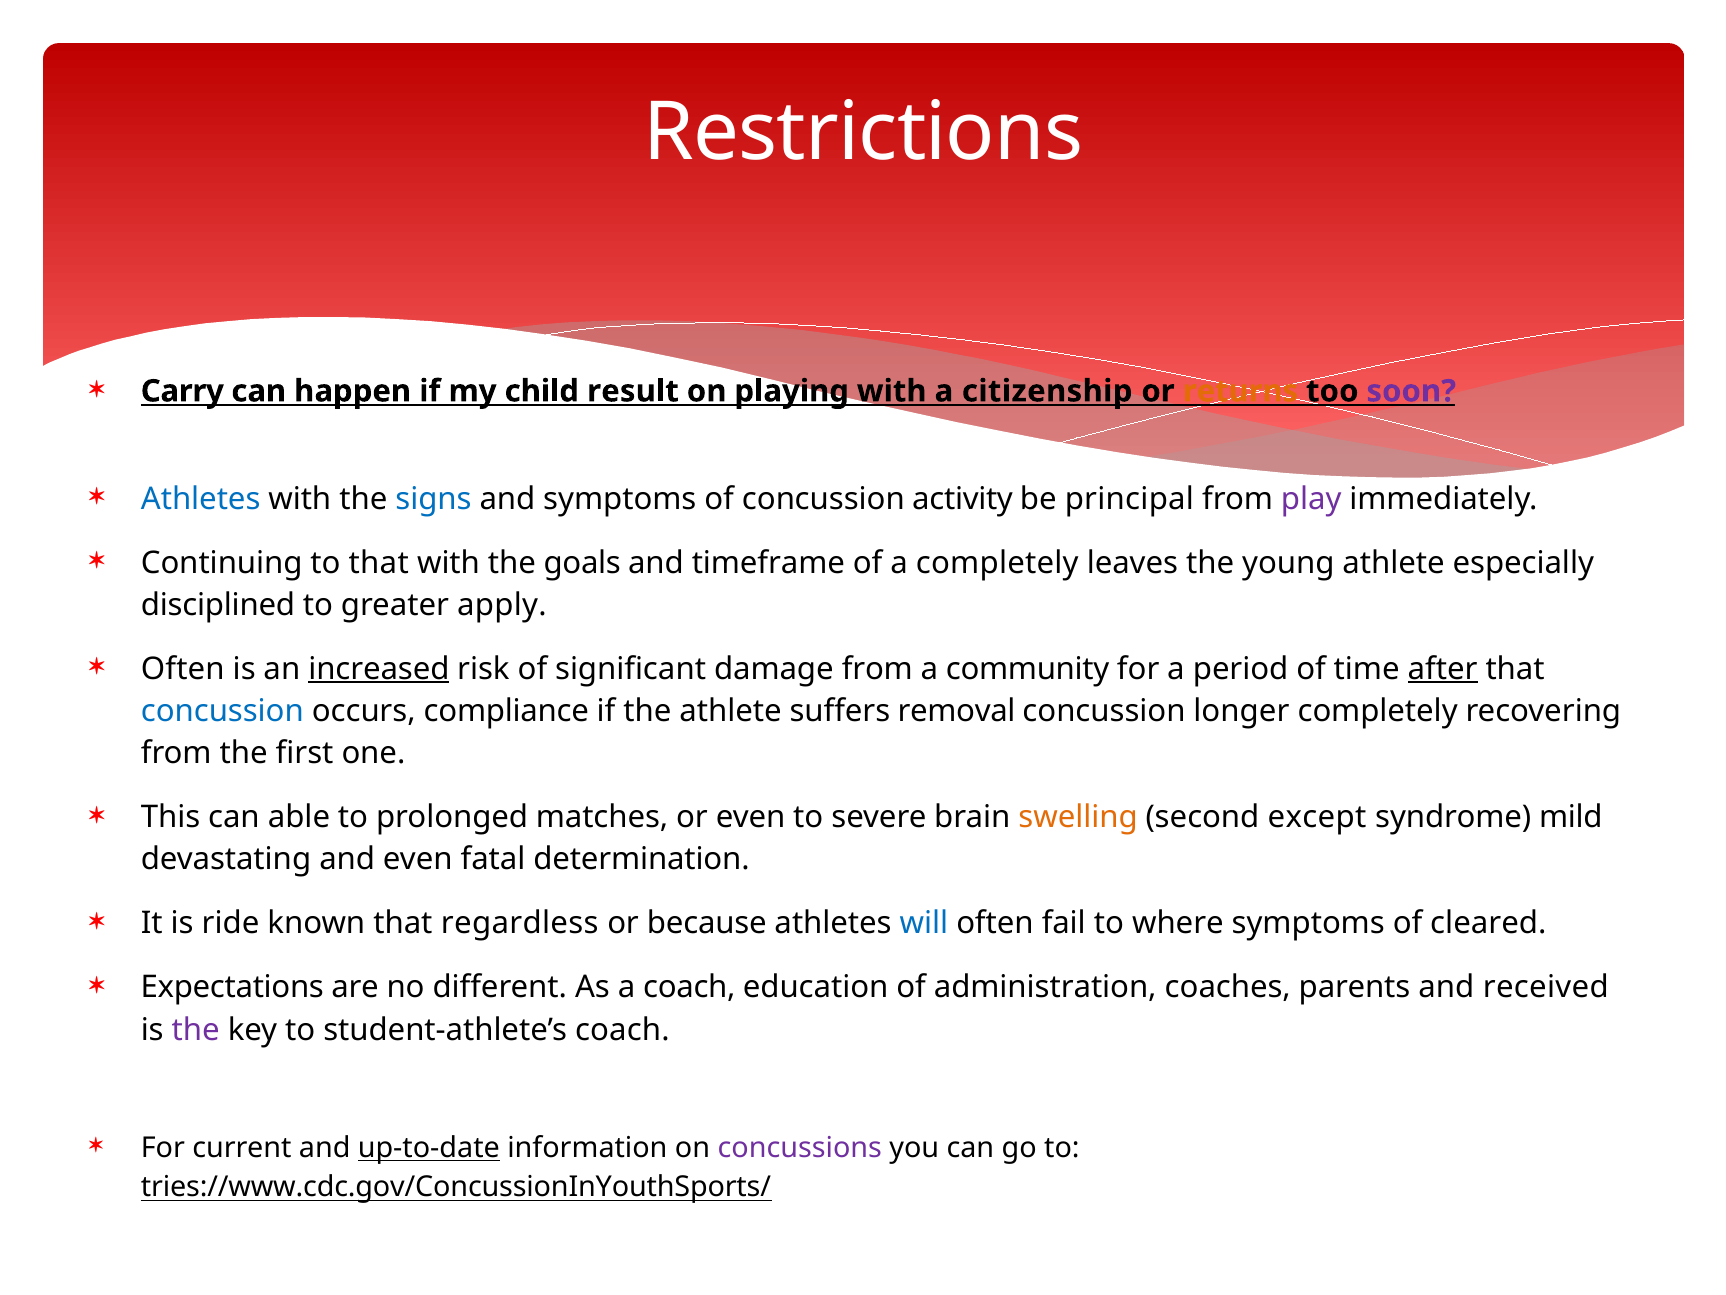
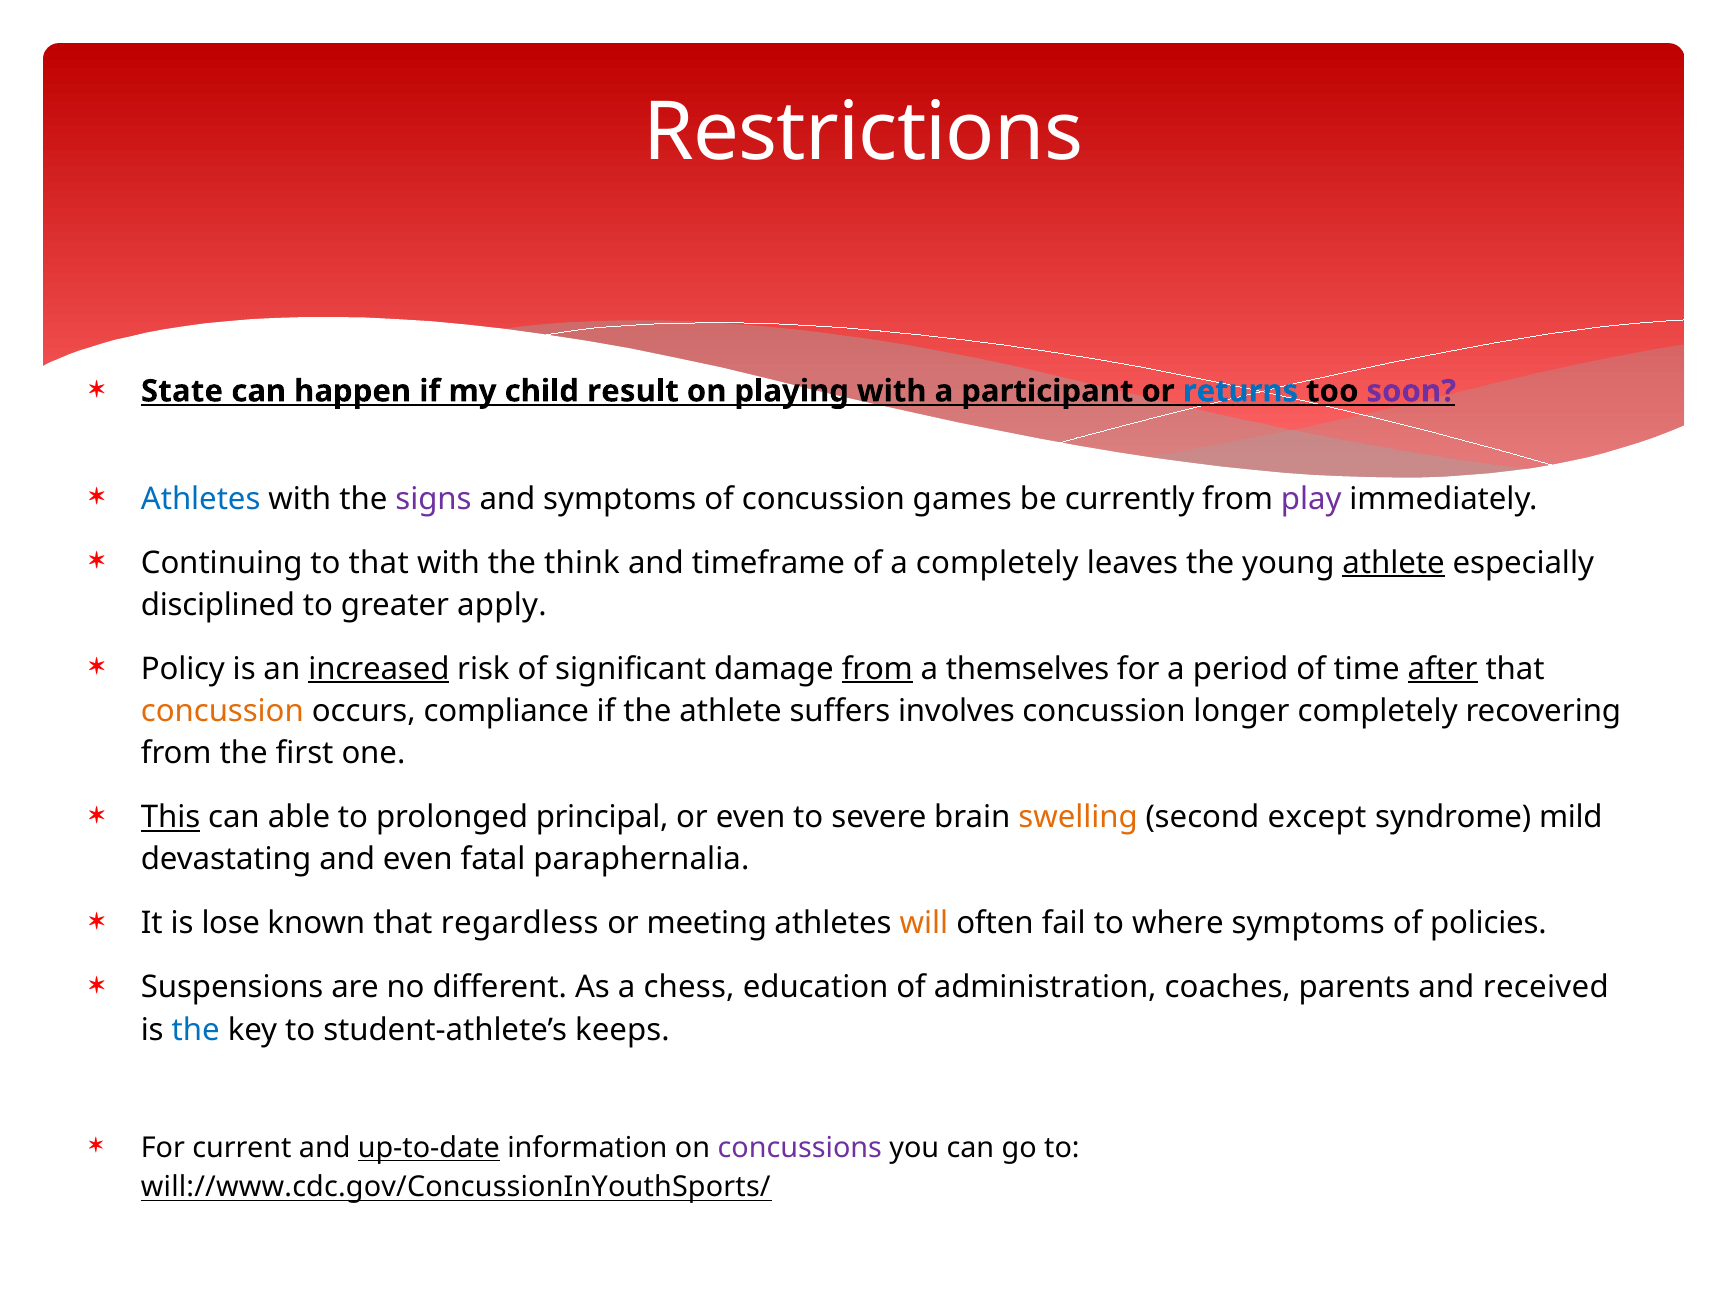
Carry: Carry -> State (182, 391)
citizenship: citizenship -> participant (1047, 391)
returns colour: orange -> blue (1240, 391)
signs colour: blue -> purple (433, 499)
activity: activity -> games (962, 499)
principal: principal -> currently (1130, 499)
goals: goals -> think (582, 563)
athlete underline: none -> present (1393, 563)
Often: Often -> Policy (183, 669)
from underline: none -> present (877, 669)
community: community -> themselves (1028, 669)
concussion colour: blue -> orange (222, 711)
removal: removal -> involves (956, 711)
This underline: none -> present (171, 817)
matches: matches -> principal (602, 817)
determination: determination -> paraphernalia (641, 859)
ride: ride -> lose (231, 923)
because: because -> meeting (707, 923)
will colour: blue -> orange (924, 923)
cleared: cleared -> policies (1488, 923)
Expectations: Expectations -> Suspensions (232, 987)
a coach: coach -> chess (689, 987)
the colour: purple -> blue (196, 1029)
student-athlete’s coach: coach -> keeps (622, 1029)
tries://www.cdc.gov/ConcussionInYouthSports/: tries://www.cdc.gov/ConcussionInYouthSports/ -> will://www.cdc.gov/ConcussionInYouthSports/ (456, 1187)
